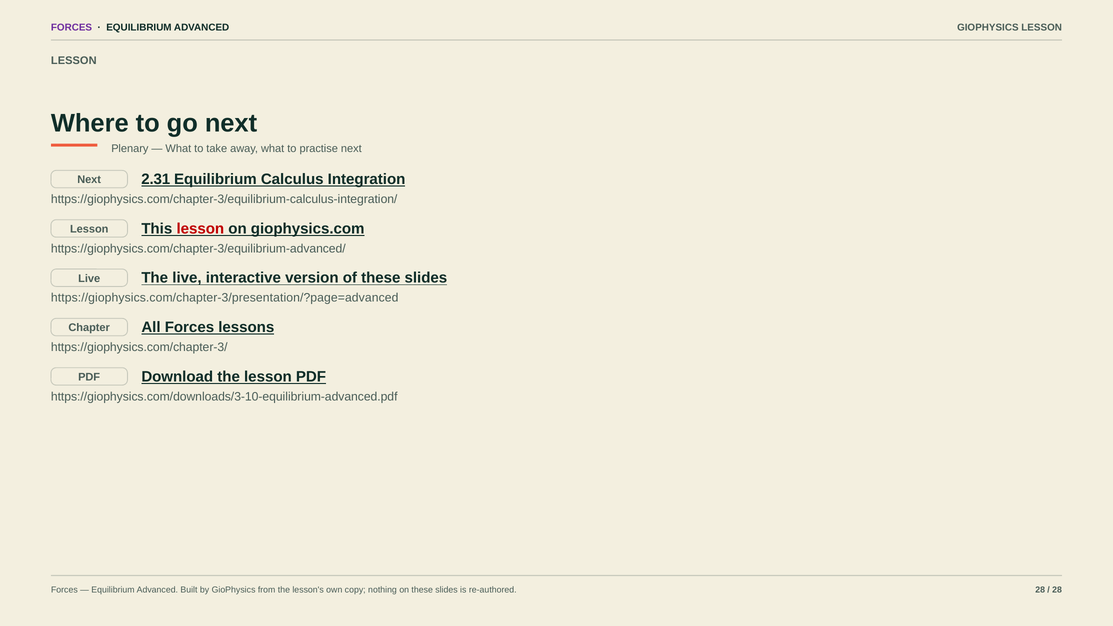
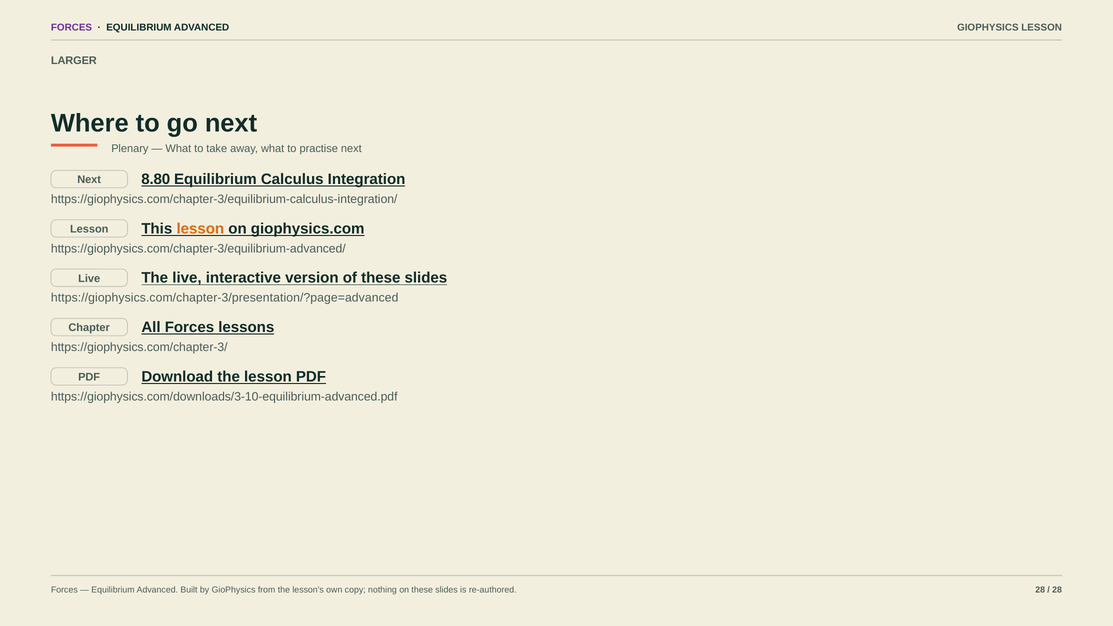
LESSON: LESSON -> LARGER (74, 61)
2.31: 2.31 -> 8.80 (156, 179)
lesson colour: red -> orange (200, 229)
